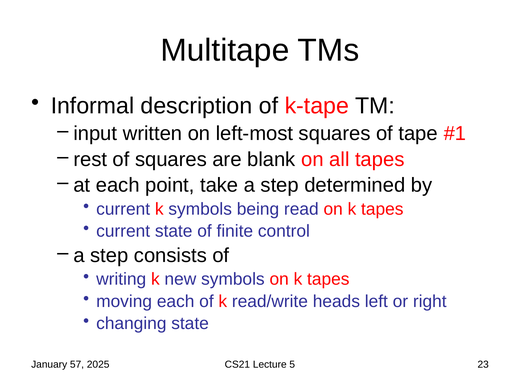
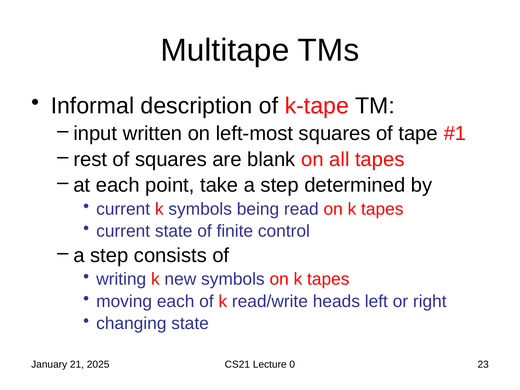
57: 57 -> 21 (77, 365)
5: 5 -> 0 (292, 365)
